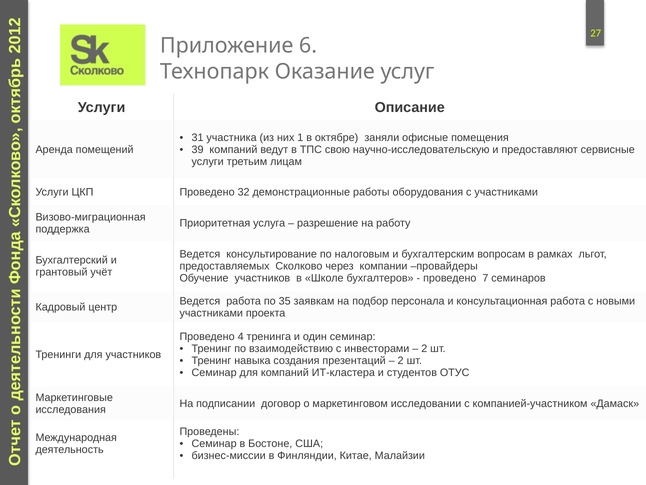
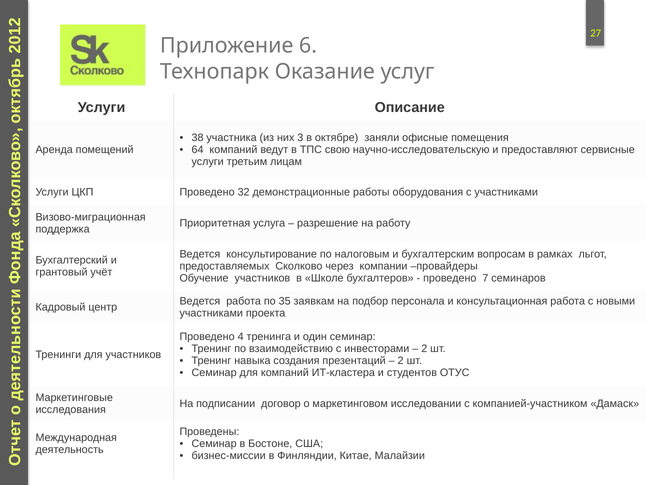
31: 31 -> 38 (198, 138)
них 1: 1 -> 3 (300, 138)
39: 39 -> 64 (198, 150)
